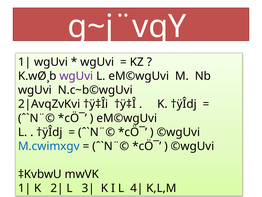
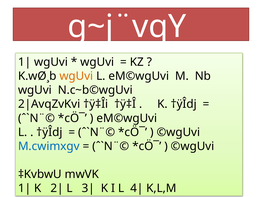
wgUvi colour: purple -> orange (76, 76)
